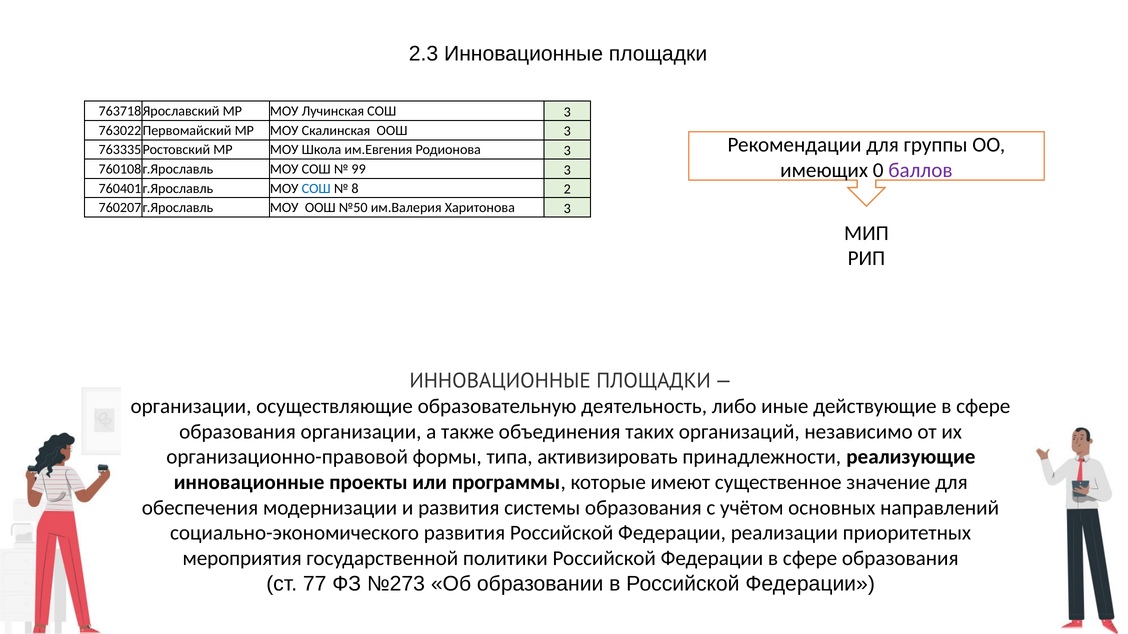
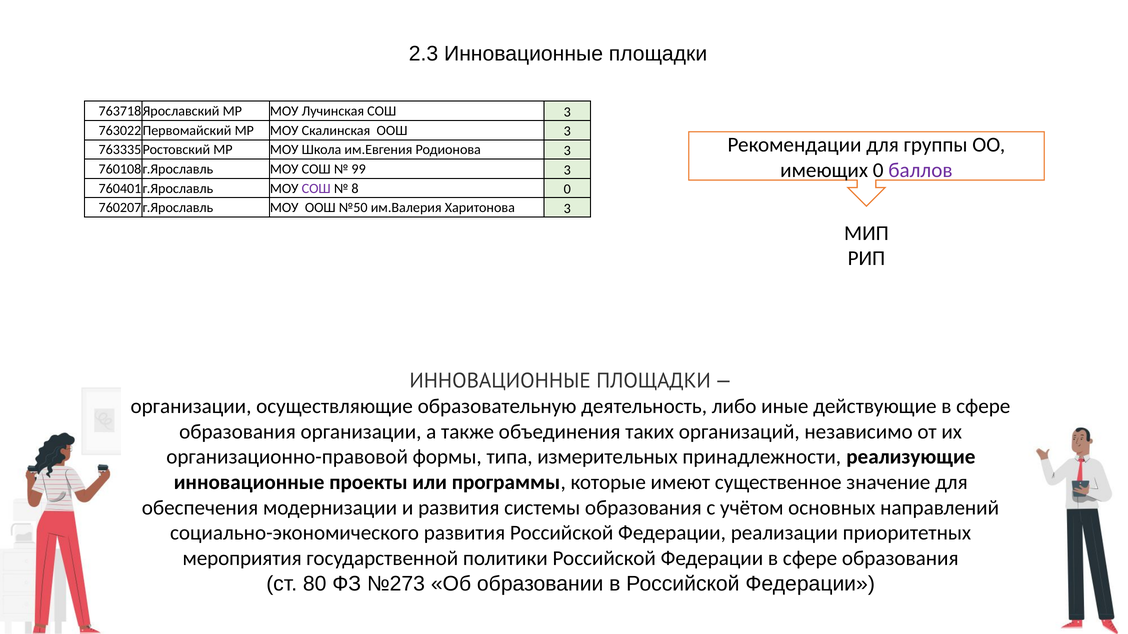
СОШ colour: blue -> purple (316, 189)
8 2: 2 -> 0 (567, 189)
активизировать: активизировать -> измерительных (608, 457)
77: 77 -> 80 (315, 584)
